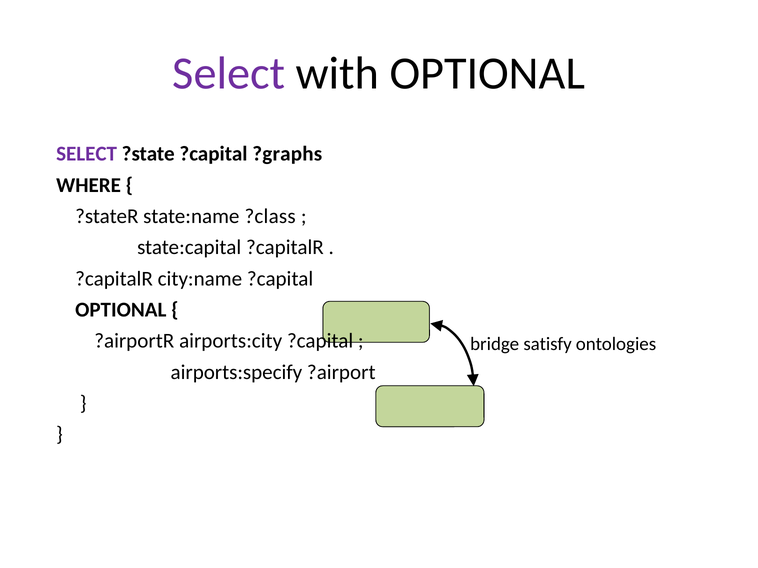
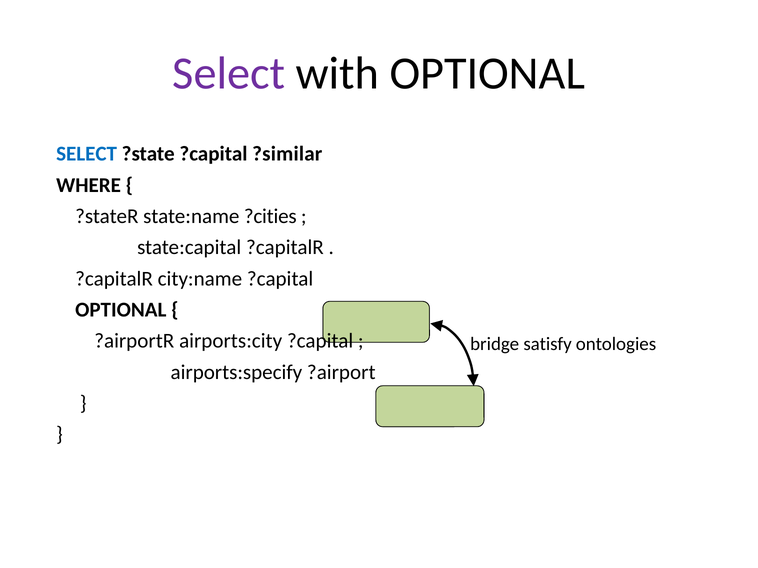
SELECT colour: purple -> blue (87, 154)
?graphs: ?graphs -> ?similar (287, 154)
?class: ?class -> ?cities (270, 216)
